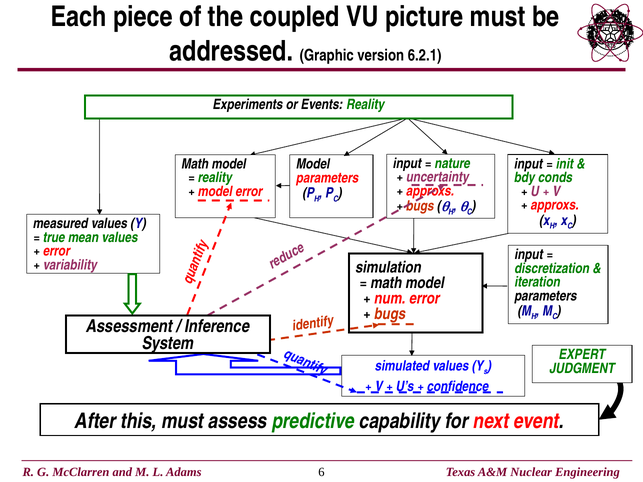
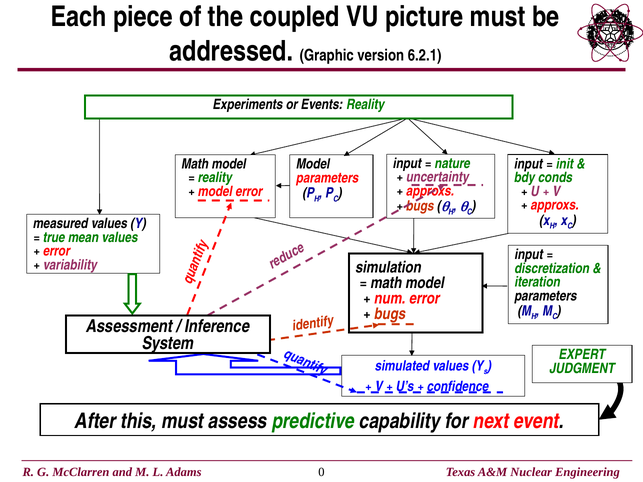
6: 6 -> 0 (321, 472)
